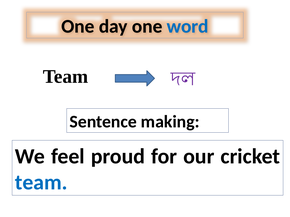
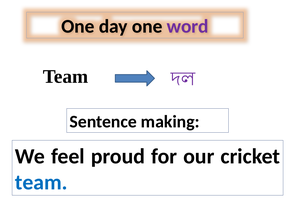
word colour: blue -> purple (188, 26)
